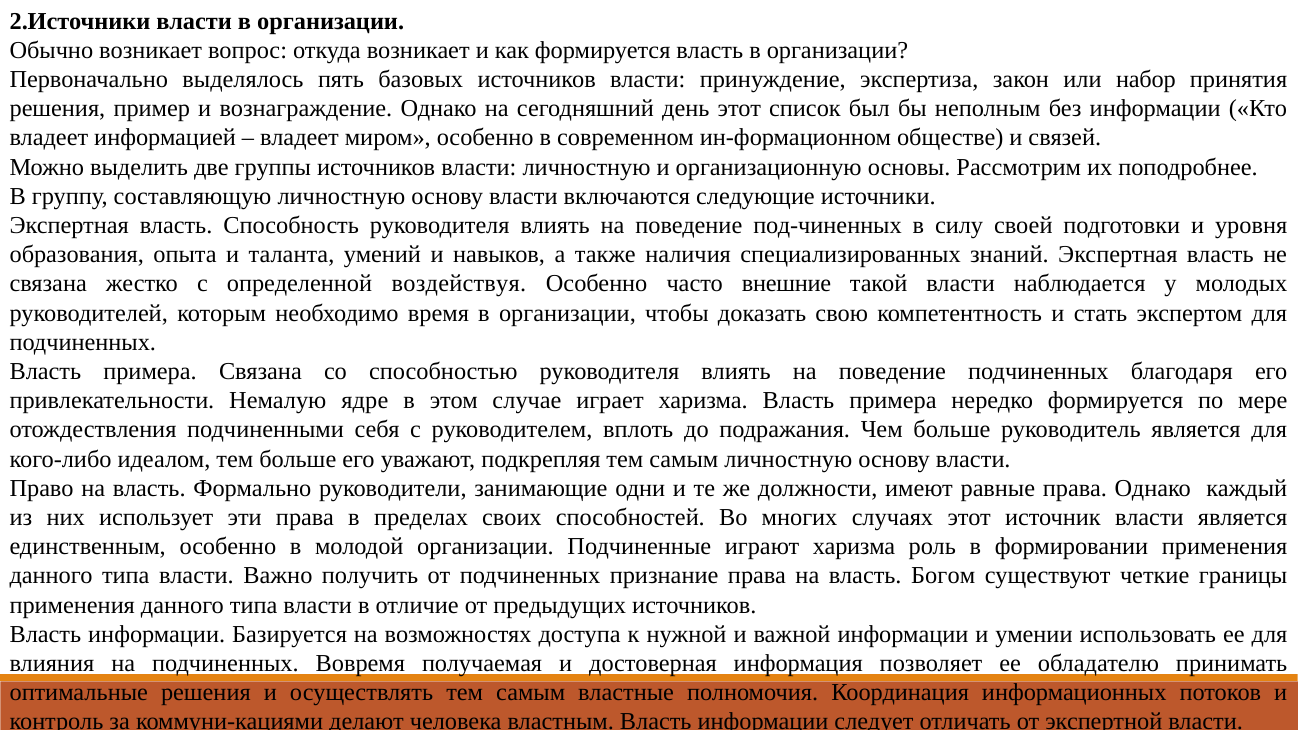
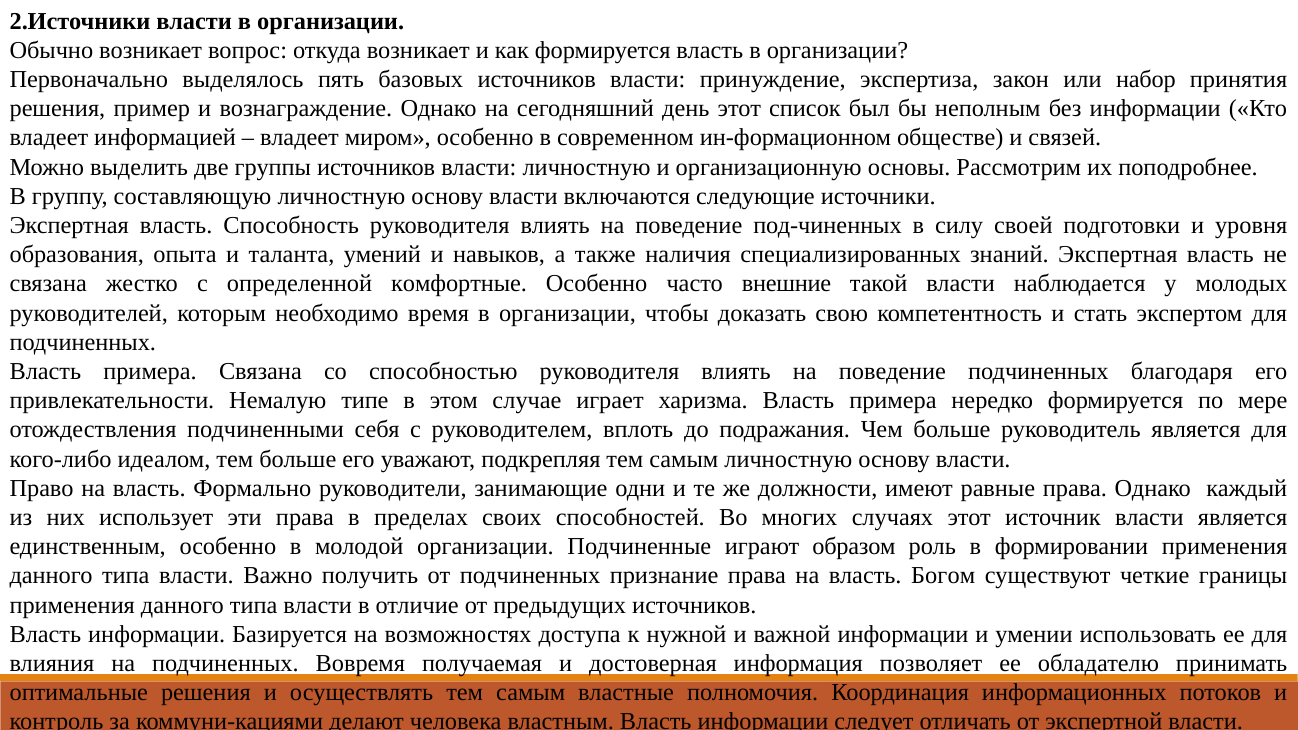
воздействуя: воздействуя -> комфортные (459, 284)
ядре: ядре -> типе (365, 401)
играют харизма: харизма -> образом (854, 547)
